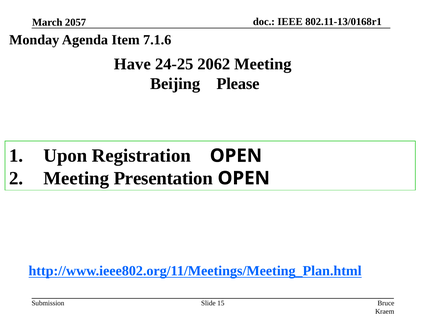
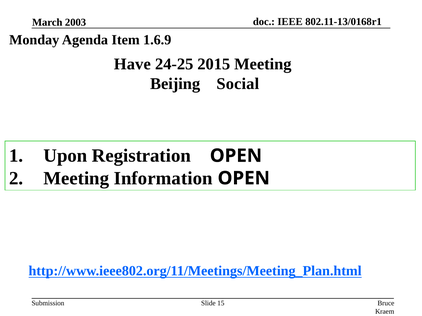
2057: 2057 -> 2003 (76, 23)
7.1.6: 7.1.6 -> 1.6.9 (157, 40)
2062: 2062 -> 2015 (214, 64)
Please: Please -> Social (238, 84)
Presentation: Presentation -> Information (163, 178)
